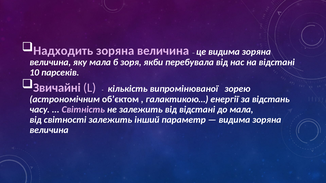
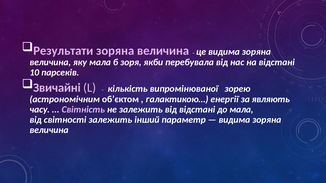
Надходить: Надходить -> Результати (63, 51)
відстань: відстань -> являють (271, 100)
